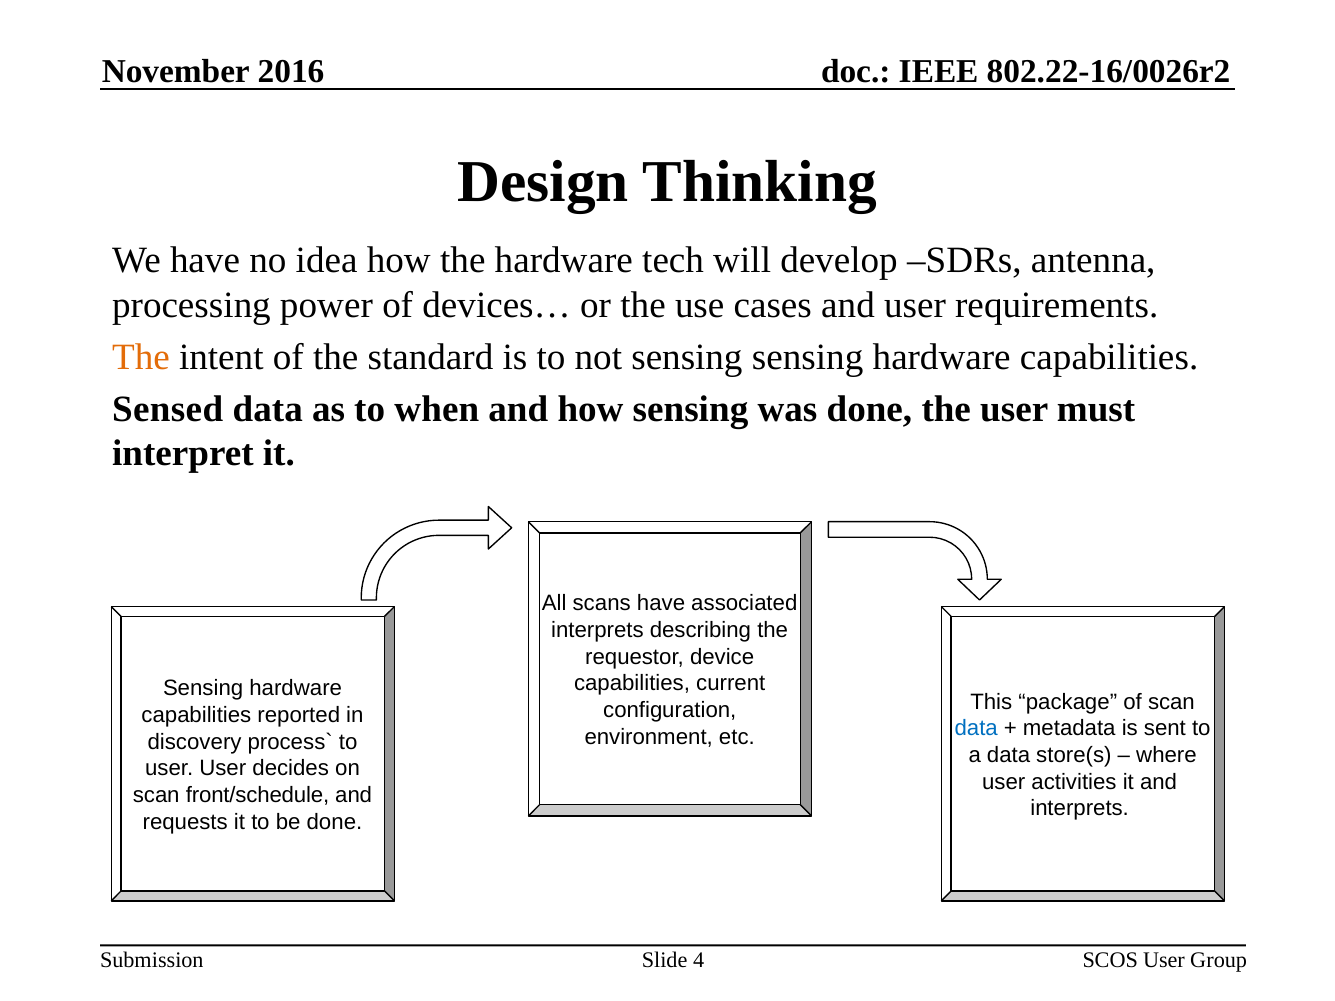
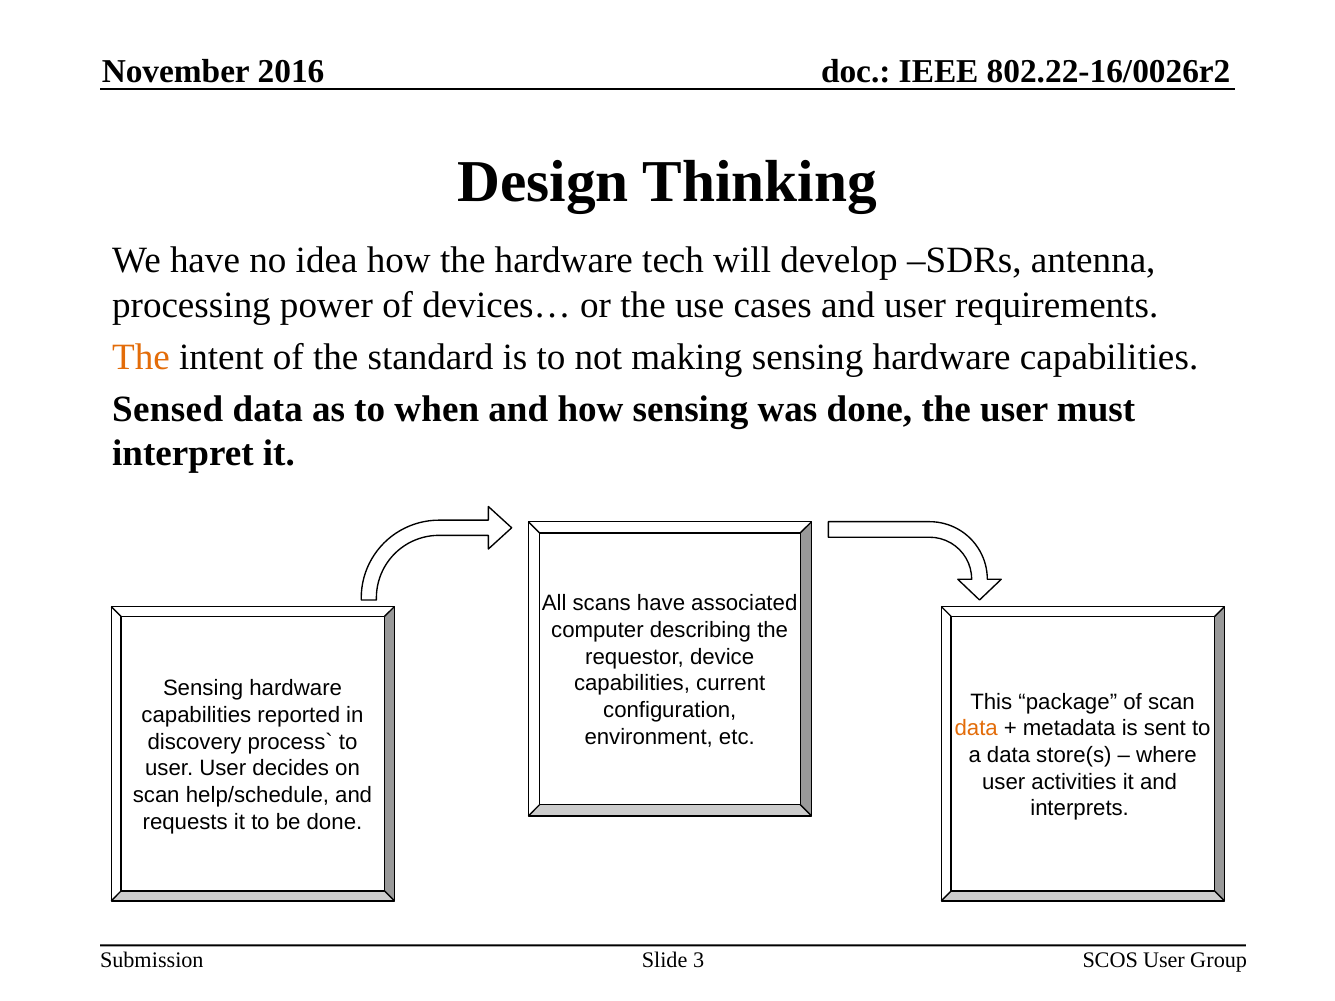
not sensing: sensing -> making (687, 357)
interprets: interprets -> computer (597, 630)
data colour: blue -> orange (976, 729)
front/schedule: front/schedule -> help/schedule (257, 795)
4: 4 -> 3 (699, 960)
